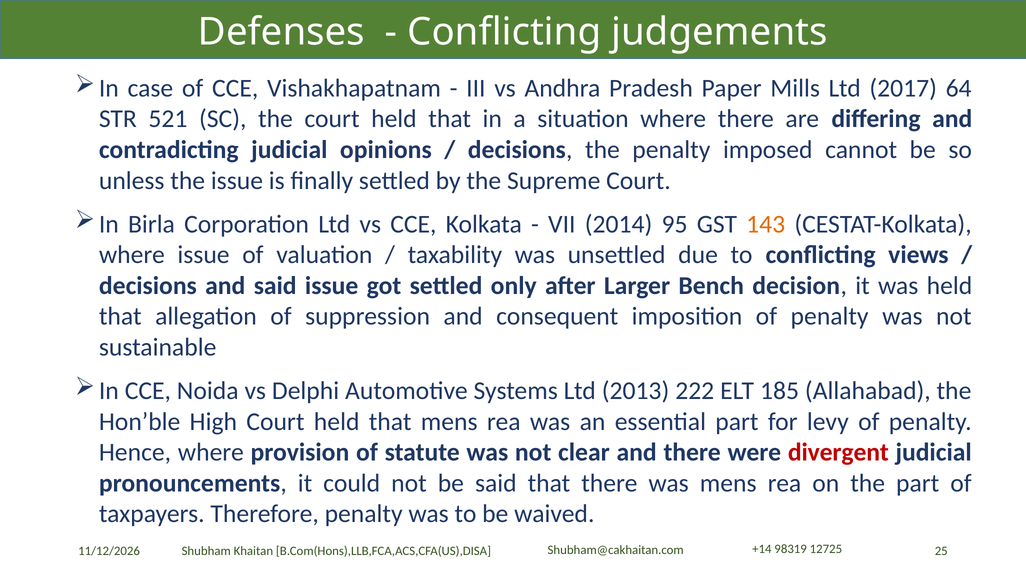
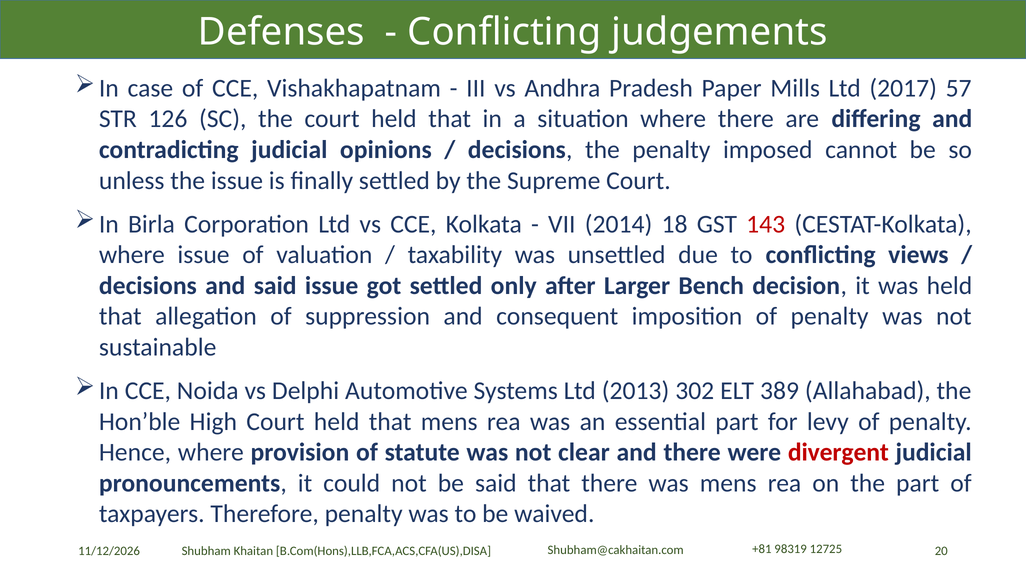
64: 64 -> 57 (959, 88)
521: 521 -> 126 (168, 119)
95: 95 -> 18 (675, 224)
143 colour: orange -> red (766, 224)
222: 222 -> 302 (695, 391)
185: 185 -> 389 (780, 391)
+14: +14 -> +81 (762, 549)
25: 25 -> 20 (941, 551)
